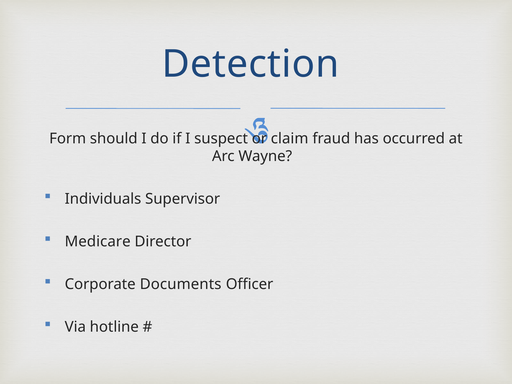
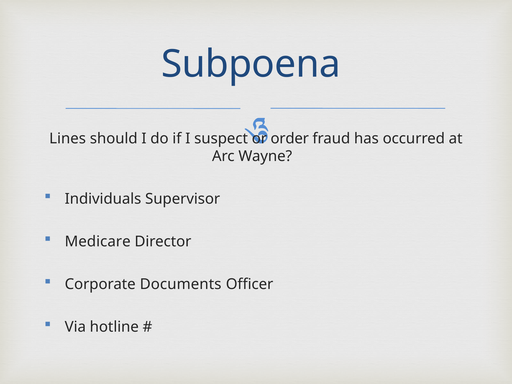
Detection: Detection -> Subpoena (251, 64)
Form: Form -> Lines (68, 138)
claim: claim -> order (290, 138)
